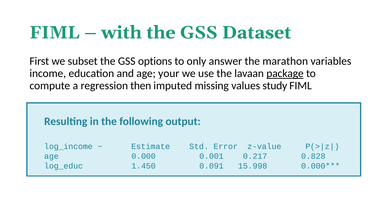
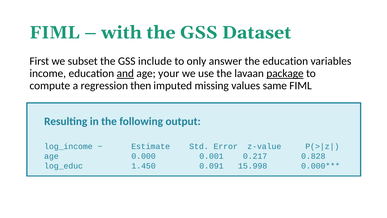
options: options -> include (155, 61)
the marathon: marathon -> education (285, 61)
and underline: none -> present (125, 73)
study: study -> same (275, 86)
